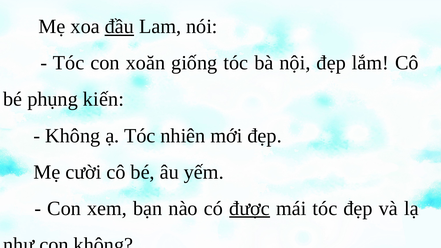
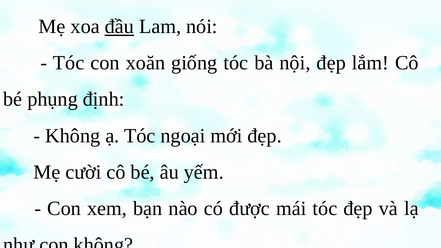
kiến: kiến -> định (104, 99)
nhiên: nhiên -> ngoại (183, 136)
được underline: present -> none (250, 208)
